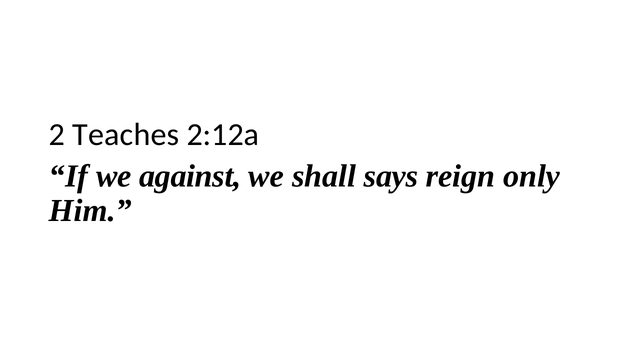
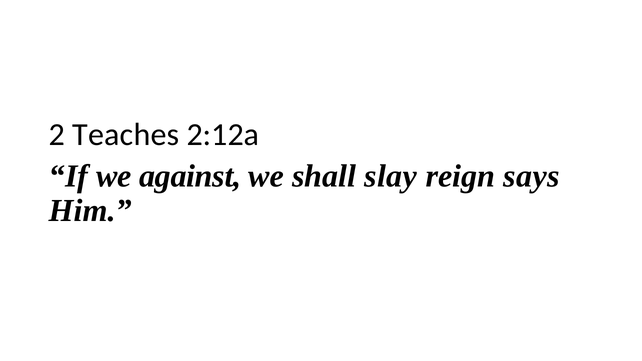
says: says -> slay (391, 176)
only: only -> says (531, 176)
